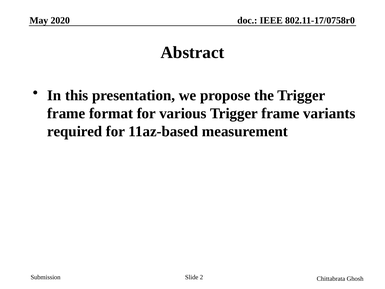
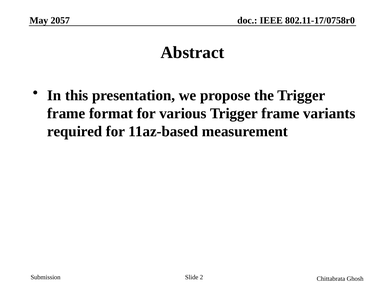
2020: 2020 -> 2057 (60, 21)
